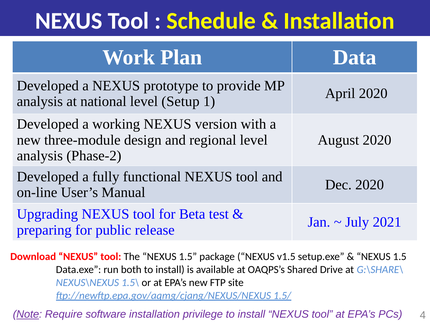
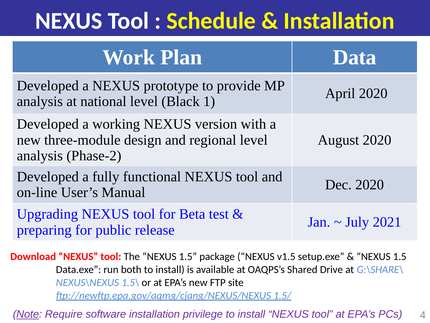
Setup: Setup -> Black (181, 101)
